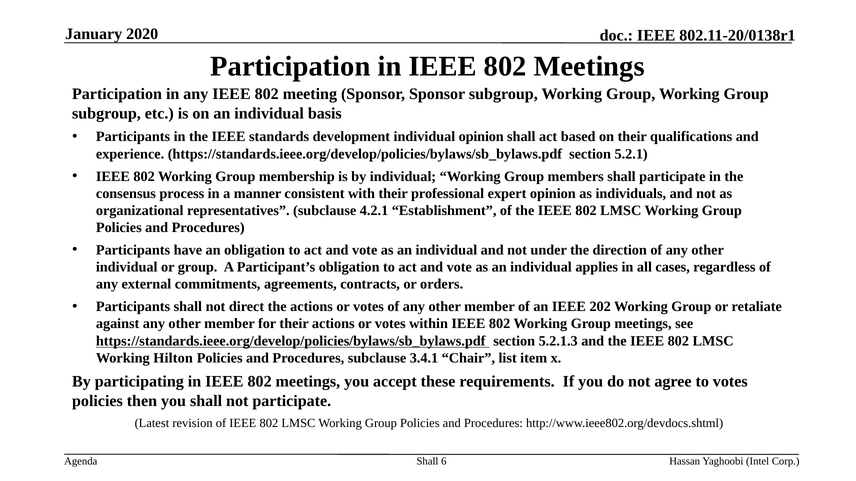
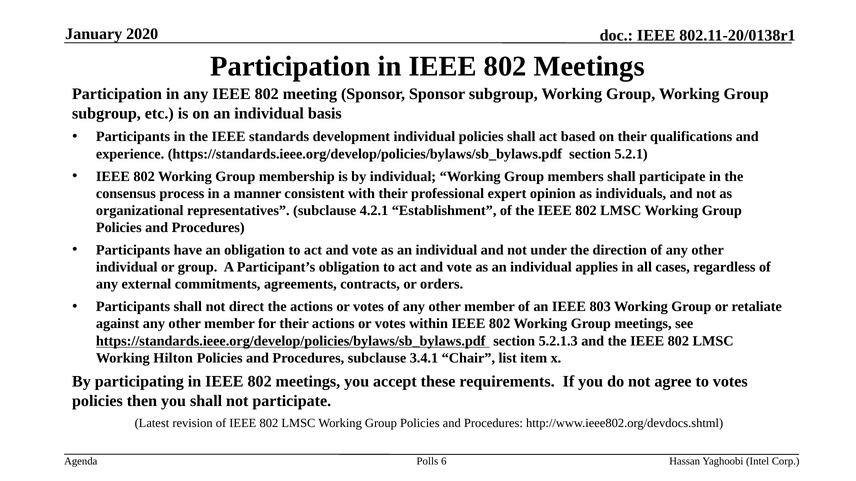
individual opinion: opinion -> policies (481, 137)
202: 202 -> 803 (600, 307)
Shall: Shall -> Polls (427, 462)
